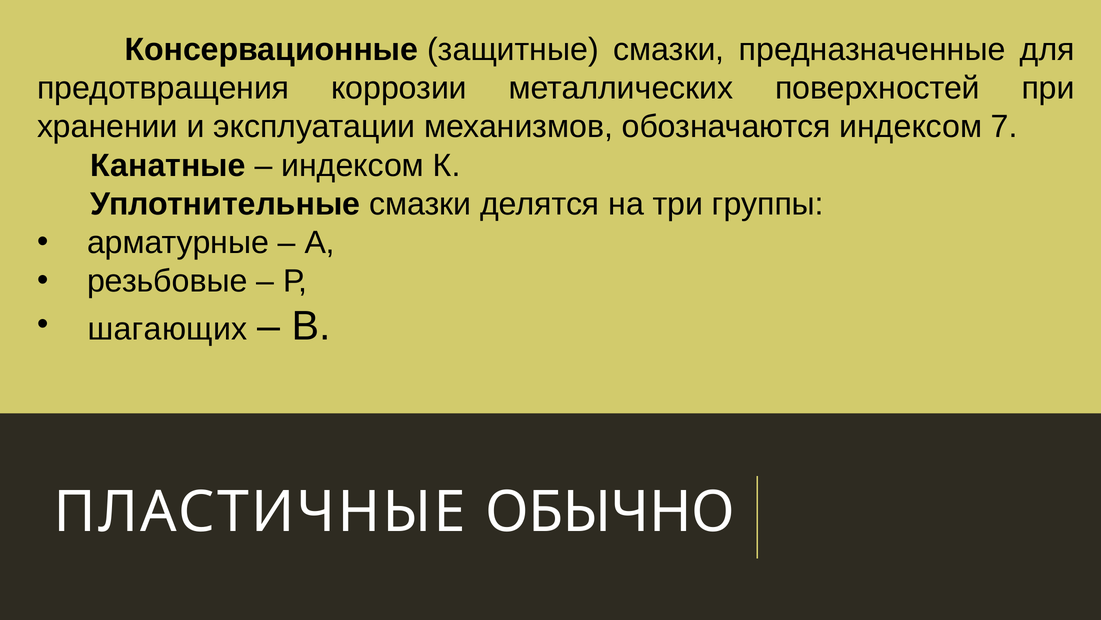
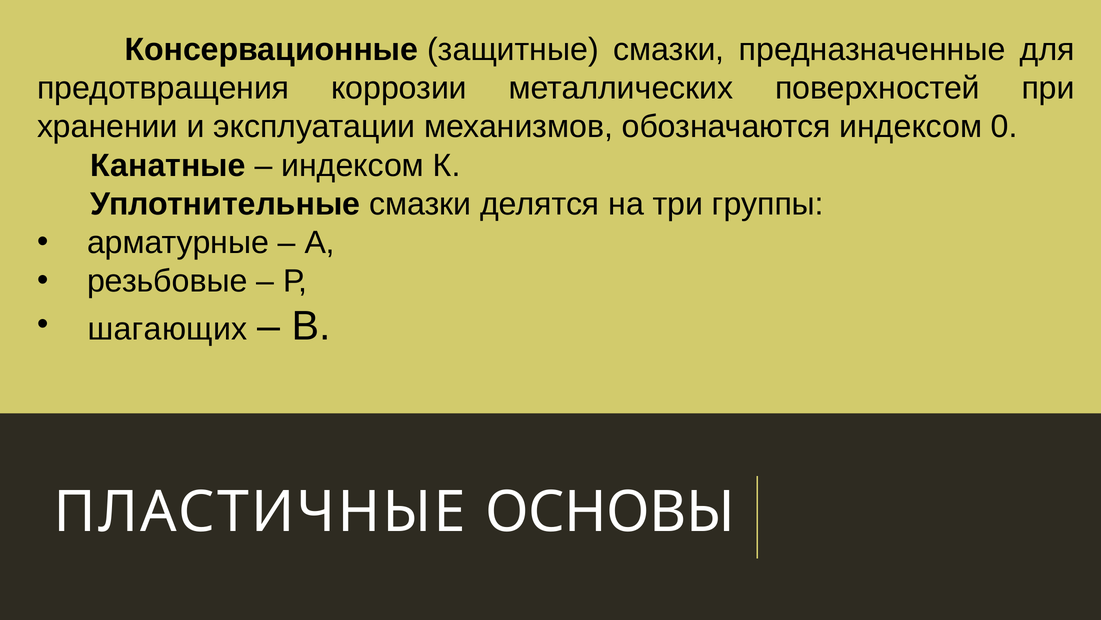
7: 7 -> 0 (1004, 127)
ОБЫЧНО: ОБЫЧНО -> ОСНОВЫ (610, 512)
